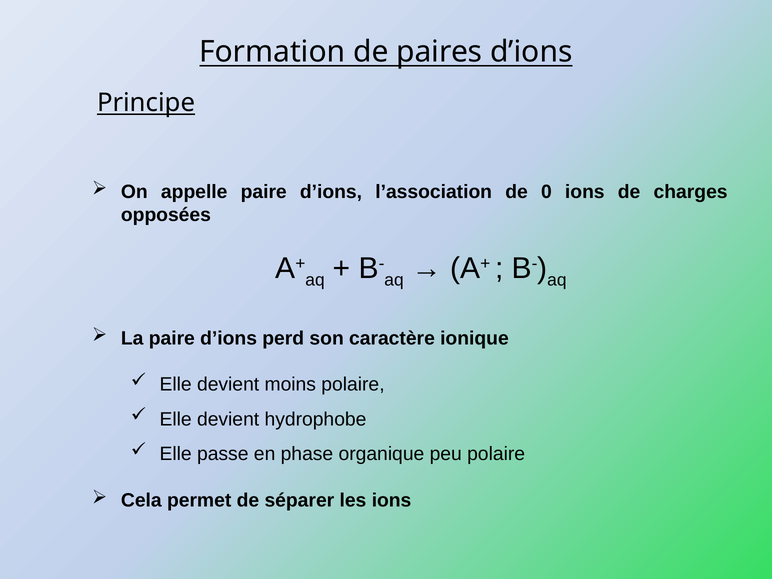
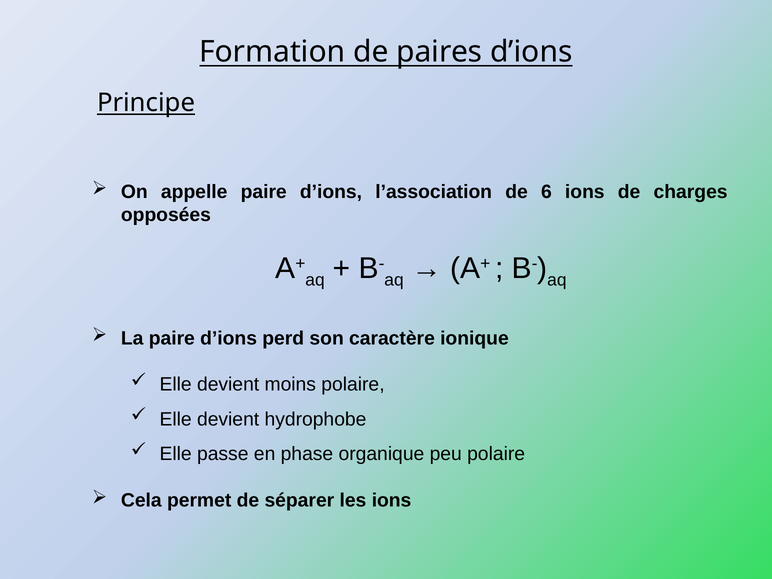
0: 0 -> 6 (546, 192)
